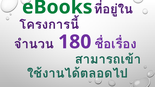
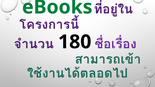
180 colour: purple -> black (75, 42)
